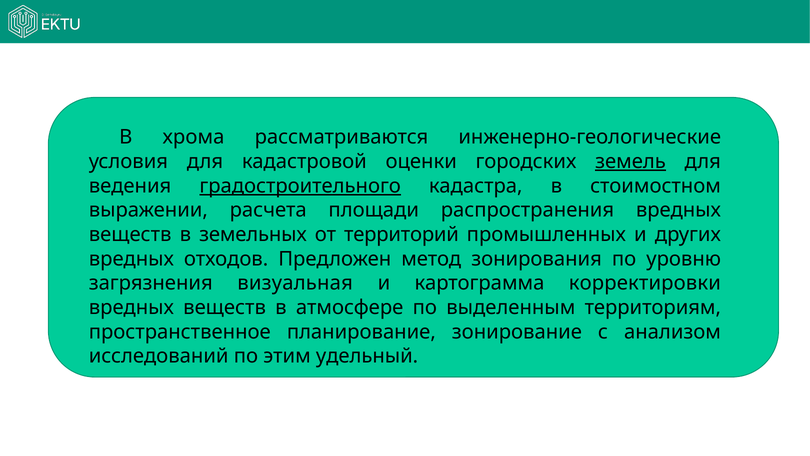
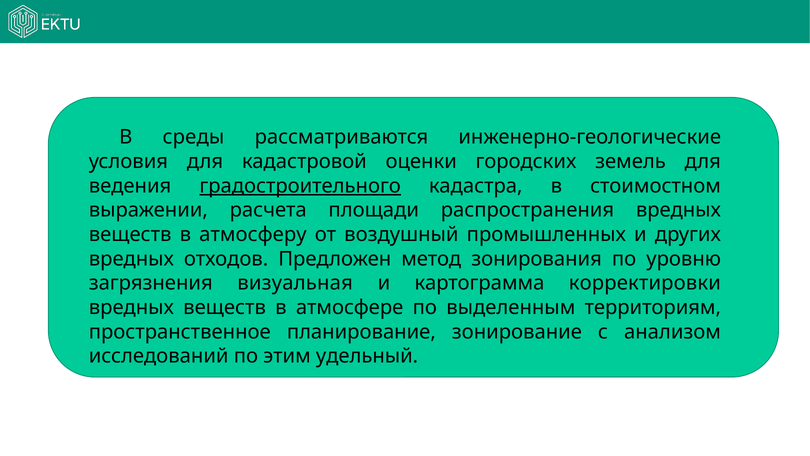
хрома: хрома -> среды (193, 137)
земель underline: present -> none (631, 161)
земельных: земельных -> атмосферу (253, 234)
территорий: территорий -> воздушный (401, 234)
